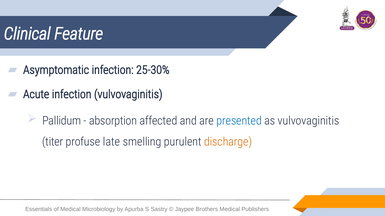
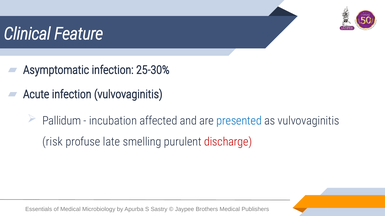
absorption: absorption -> incubation (113, 121)
titer: titer -> risk (53, 142)
discharge colour: orange -> red (228, 142)
